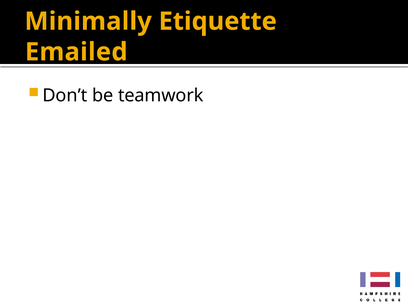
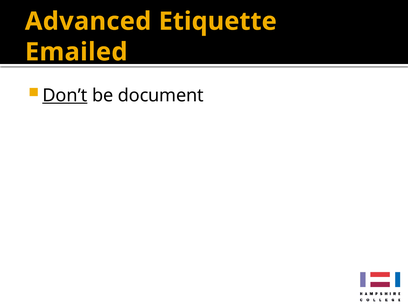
Minimally: Minimally -> Advanced (88, 21)
Don’t underline: none -> present (65, 95)
teamwork: teamwork -> document (161, 95)
